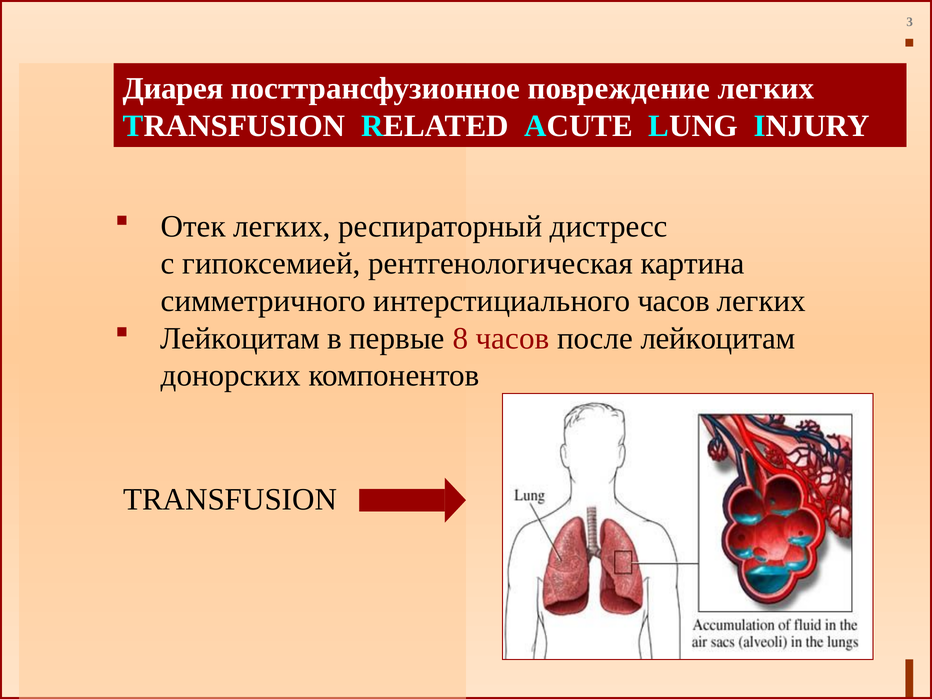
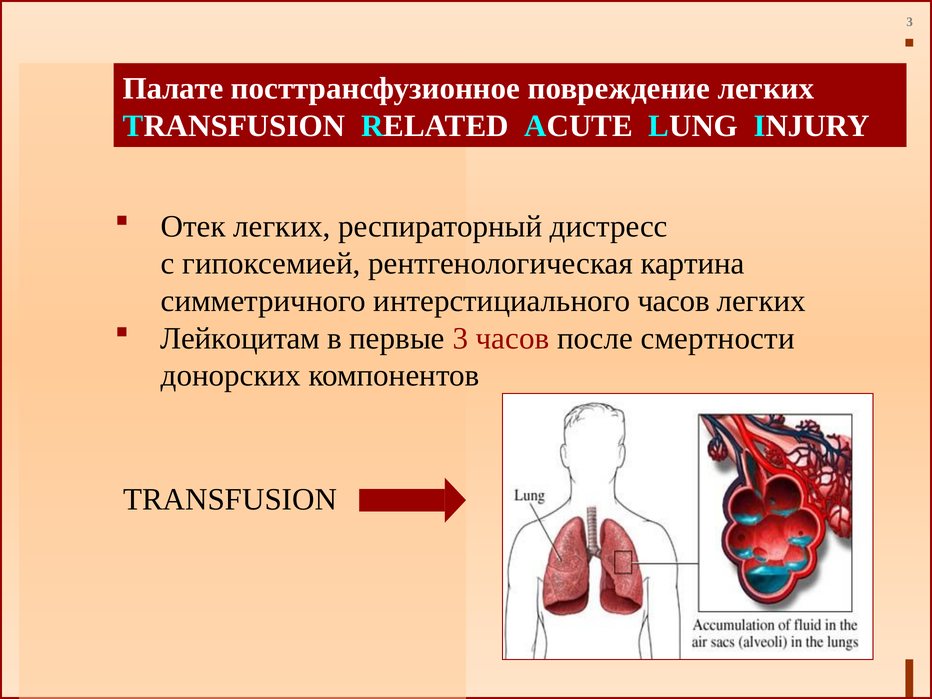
Диарея: Диарея -> Палате (173, 89)
первые 8: 8 -> 3 (460, 338)
после лейкоцитам: лейкоцитам -> смертности (718, 338)
